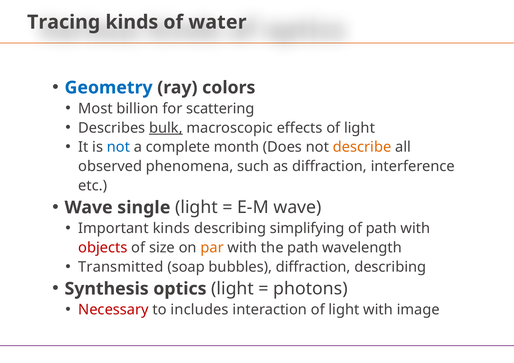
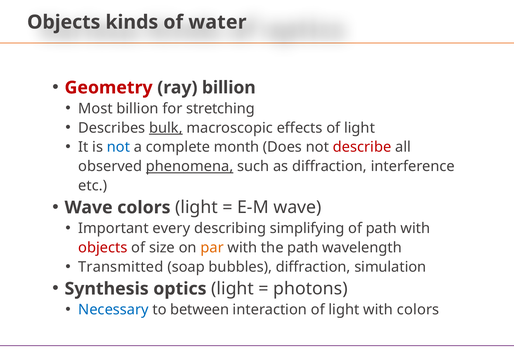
Tracing: Tracing -> Objects (64, 22)
Geometry colour: blue -> red (109, 88)
ray colors: colors -> billion (229, 88)
scattering: scattering -> stretching (220, 109)
describe colour: orange -> red (362, 147)
phenomena underline: none -> present (190, 167)
Wave single: single -> colors (144, 208)
Important kinds: kinds -> every (171, 229)
diffraction describing: describing -> simulation (390, 267)
Necessary colour: red -> blue (113, 310)
includes: includes -> between (200, 310)
with image: image -> colors (418, 310)
